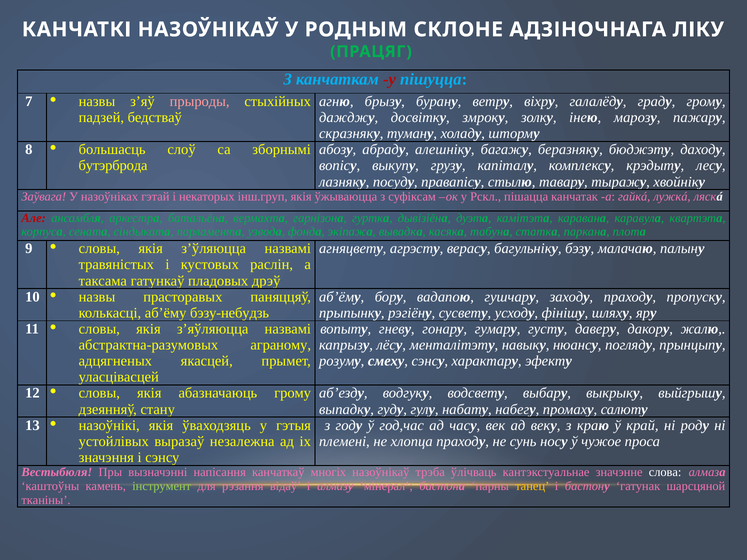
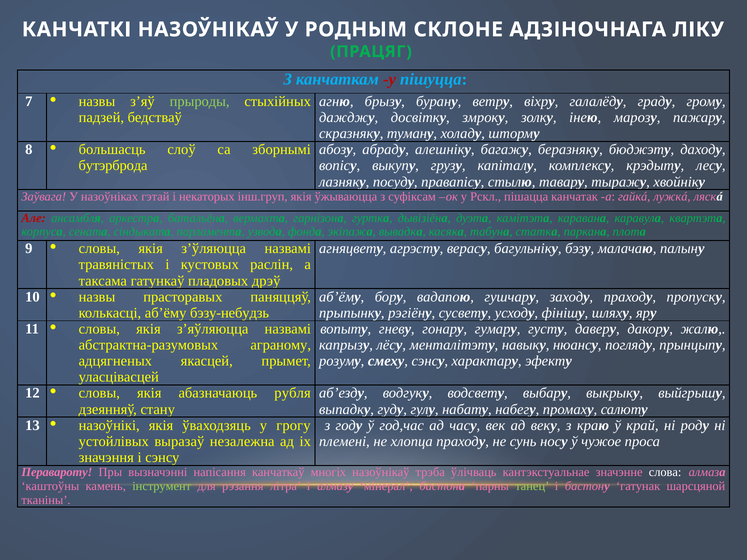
прыроды colour: pink -> light green (200, 101)
абазначаюць грому: грому -> рубля (293, 393)
гэтыя: гэтыя -> грогу (293, 425)
Вестыбюля: Вестыбюля -> Перавароту (57, 473)
відаў: відаў -> літра (286, 486)
танец colour: yellow -> light green (532, 486)
